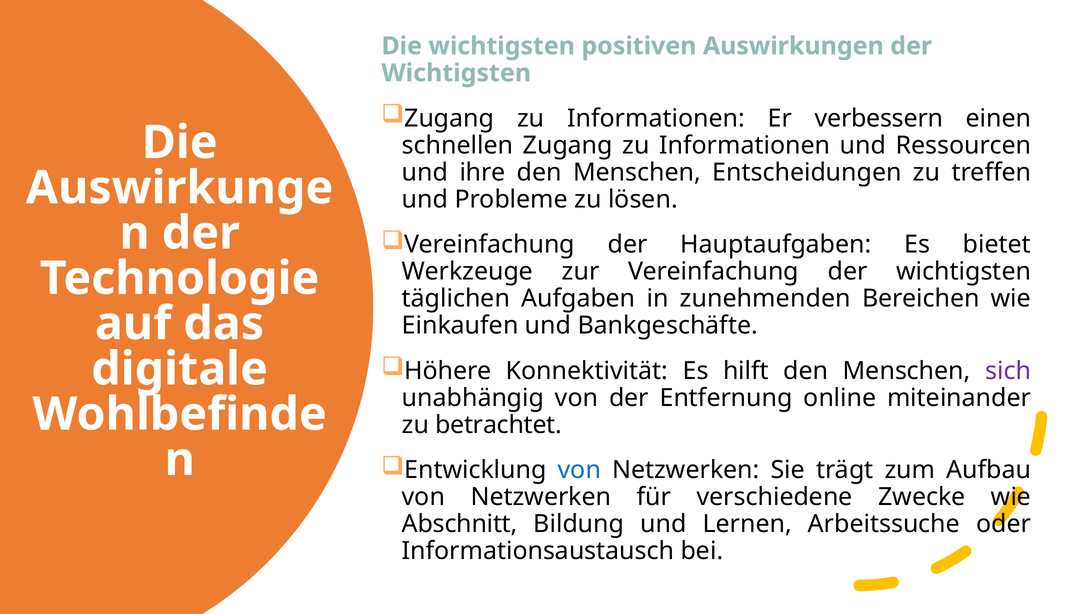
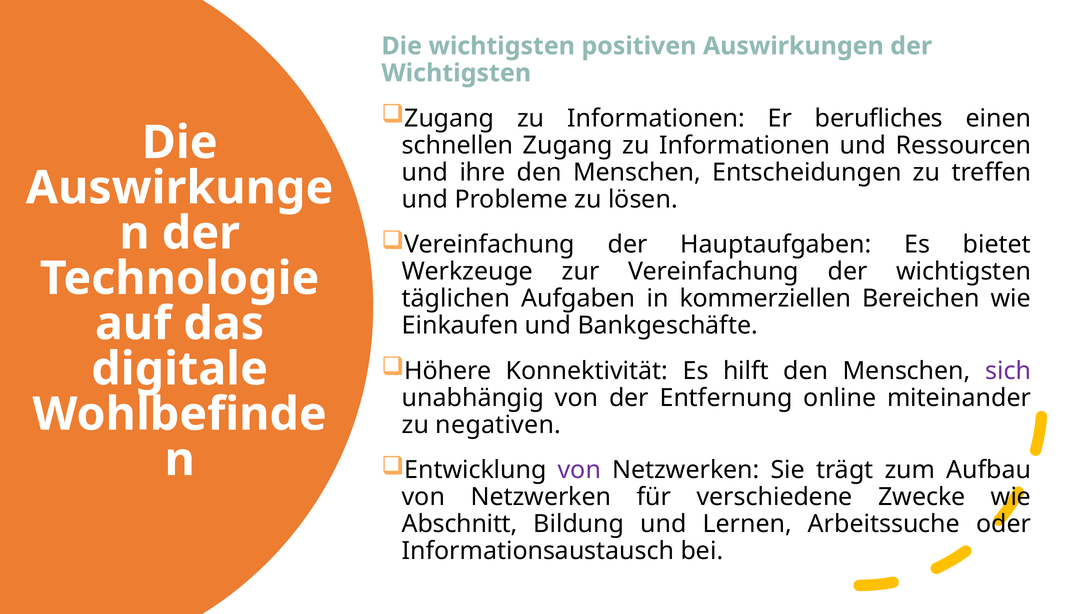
verbessern: verbessern -> berufliches (879, 118)
zunehmenden: zunehmenden -> kommerziellen (765, 299)
betrachtet: betrachtet -> negativen (498, 425)
von colour: blue -> purple (579, 470)
